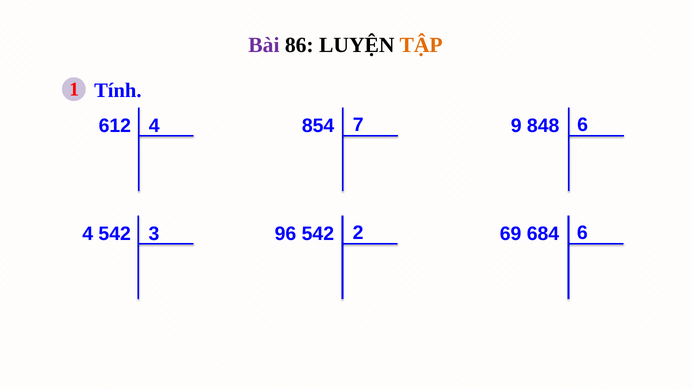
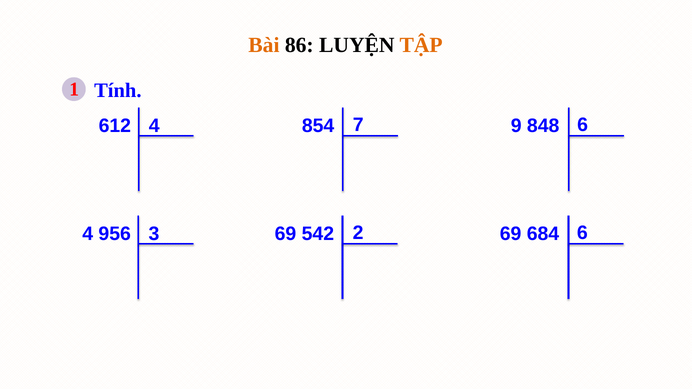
Bài colour: purple -> orange (264, 45)
4 542: 542 -> 956 (115, 234)
96: 96 -> 69 (285, 234)
